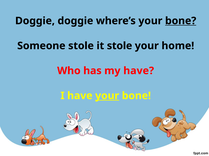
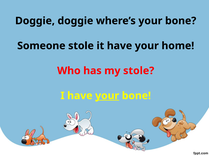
bone underline: present -> none (181, 21)
it stole: stole -> have (120, 46)
my have: have -> stole (139, 71)
